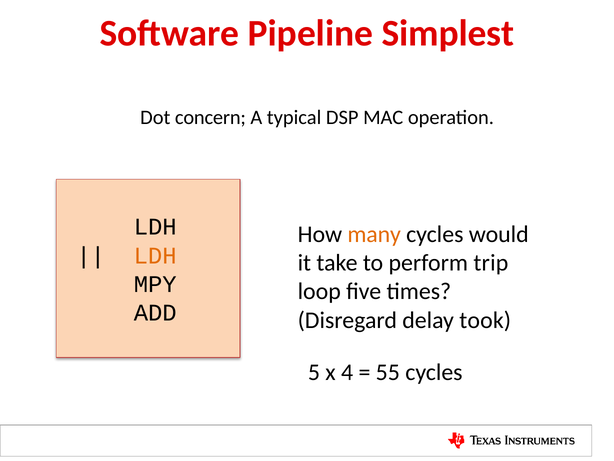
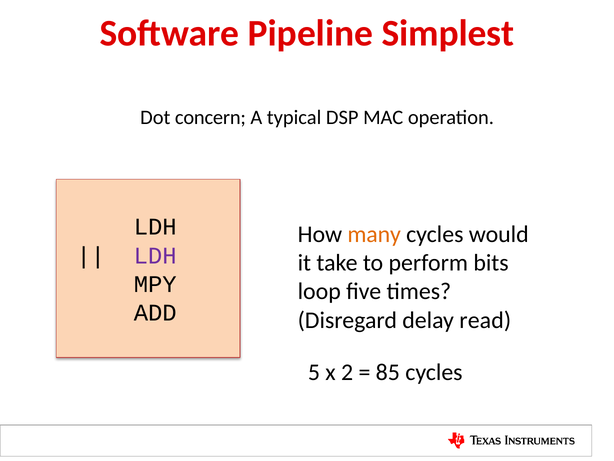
LDH colour: orange -> purple (155, 255)
trip: trip -> bits (491, 263)
took: took -> read (485, 320)
4: 4 -> 2 (347, 372)
55: 55 -> 85 (388, 372)
